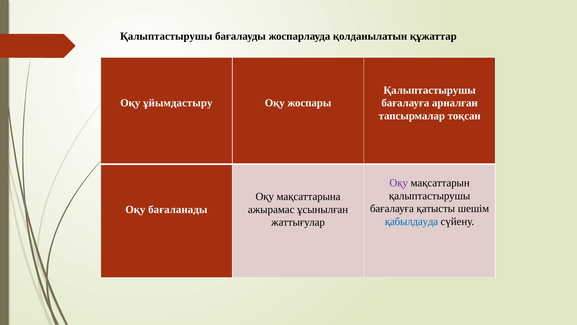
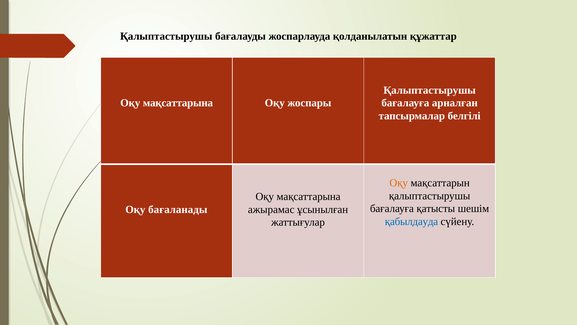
ұйымдастыру: ұйымдастыру -> мақсаттарына (178, 103)
тоқсан: тоқсан -> белгілі (464, 116)
Оқу colour: purple -> orange (399, 183)
